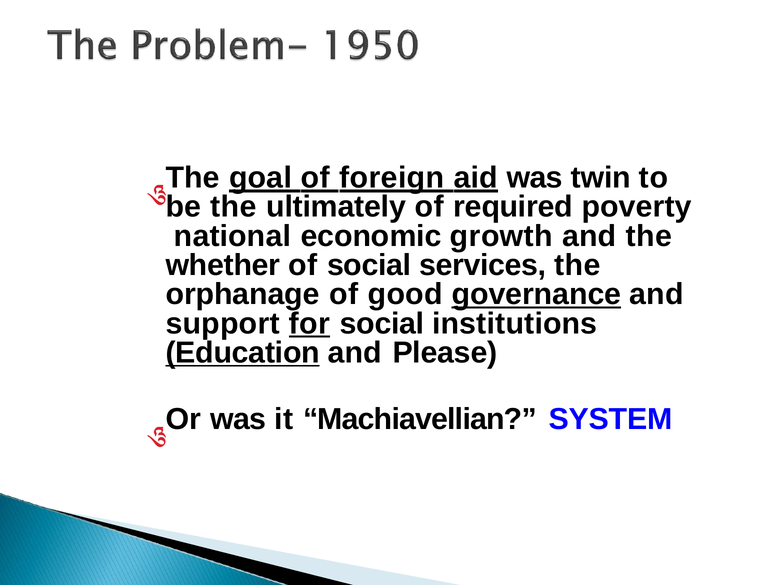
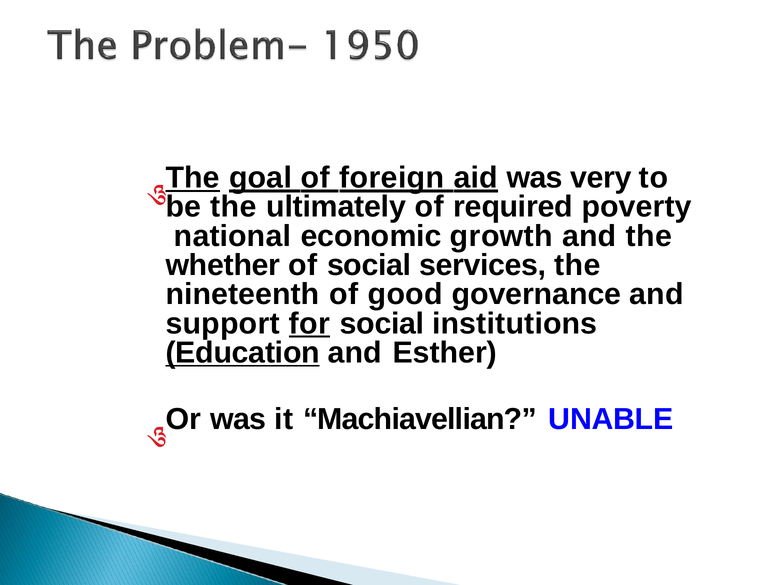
The underline: none -> present (193, 178)
twin: twin -> very (601, 178)
orphanage: orphanage -> nineteenth (243, 294)
governance underline: present -> none (536, 294)
Please: Please -> Esther (445, 353)
SYSTEM: SYSTEM -> UNABLE (611, 419)
